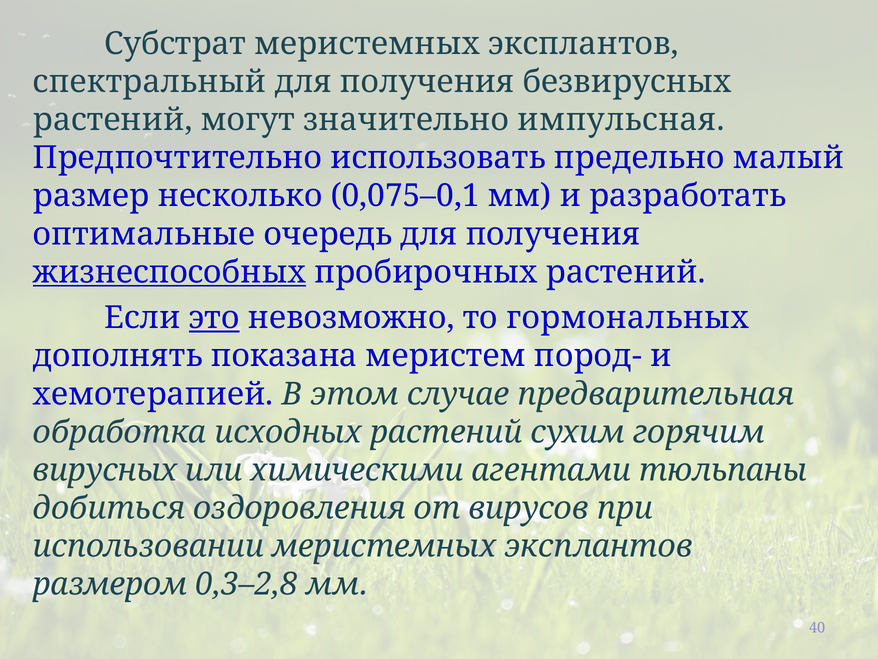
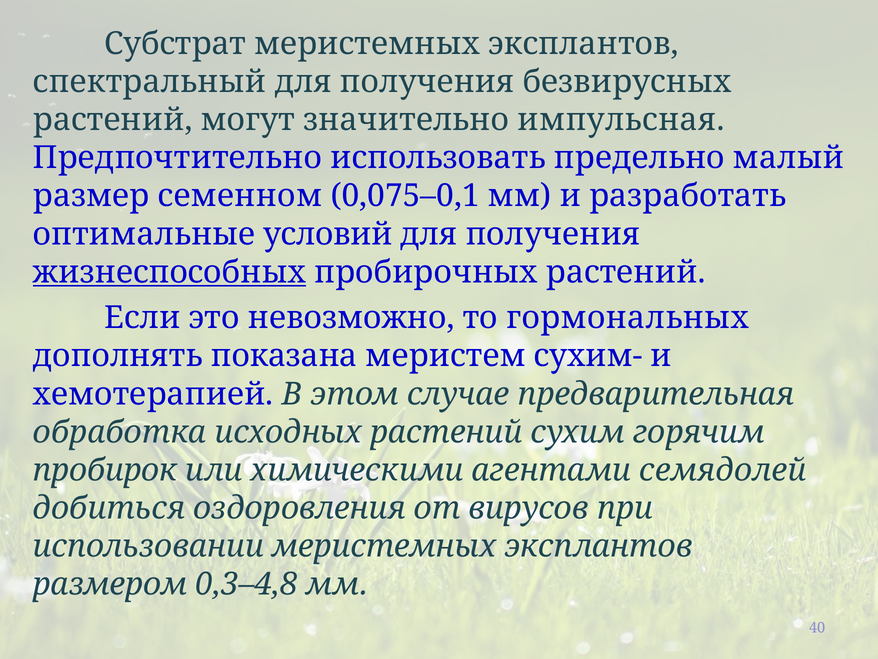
несколько: несколько -> семенном (240, 196)
очередь: очередь -> условий (328, 234)
это underline: present -> none (214, 318)
пород-: пород- -> сухим- (588, 356)
вирусных: вирусных -> пробирок (105, 470)
тюльпаны: тюльпаны -> семядолей (723, 470)
0,3–2,8: 0,3–2,8 -> 0,3–4,8 (247, 584)
